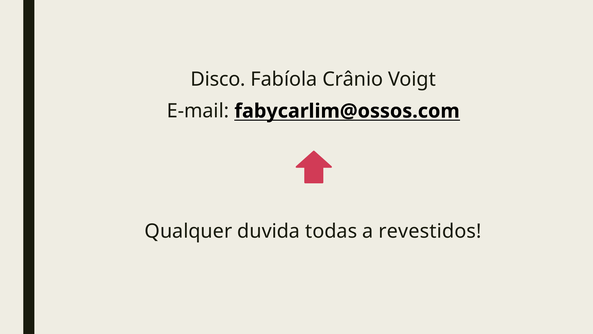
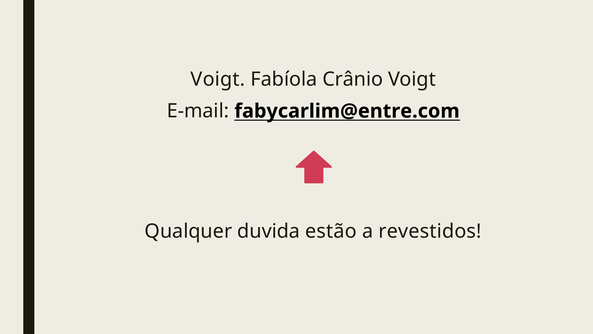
Disco: Disco -> Voigt (218, 79)
fabycarlim@ossos.com: fabycarlim@ossos.com -> fabycarlim@entre.com (347, 111)
todas: todas -> estão (331, 231)
